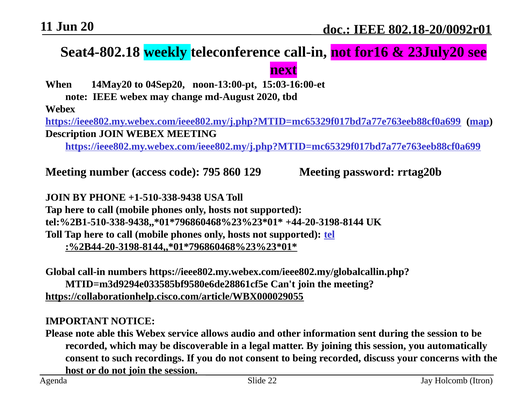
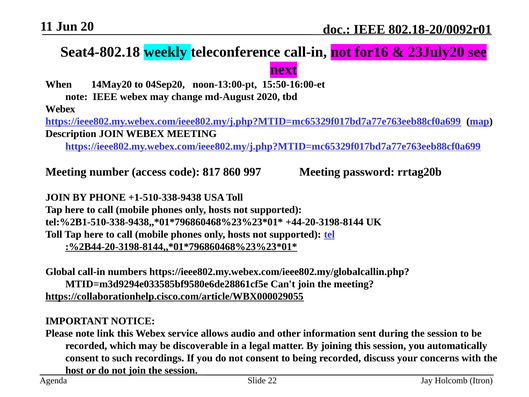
15:03-16:00-et: 15:03-16:00-et -> 15:50-16:00-et (294, 84)
795: 795 -> 817 (211, 172)
129: 129 -> 997 (252, 172)
able: able -> link (106, 333)
